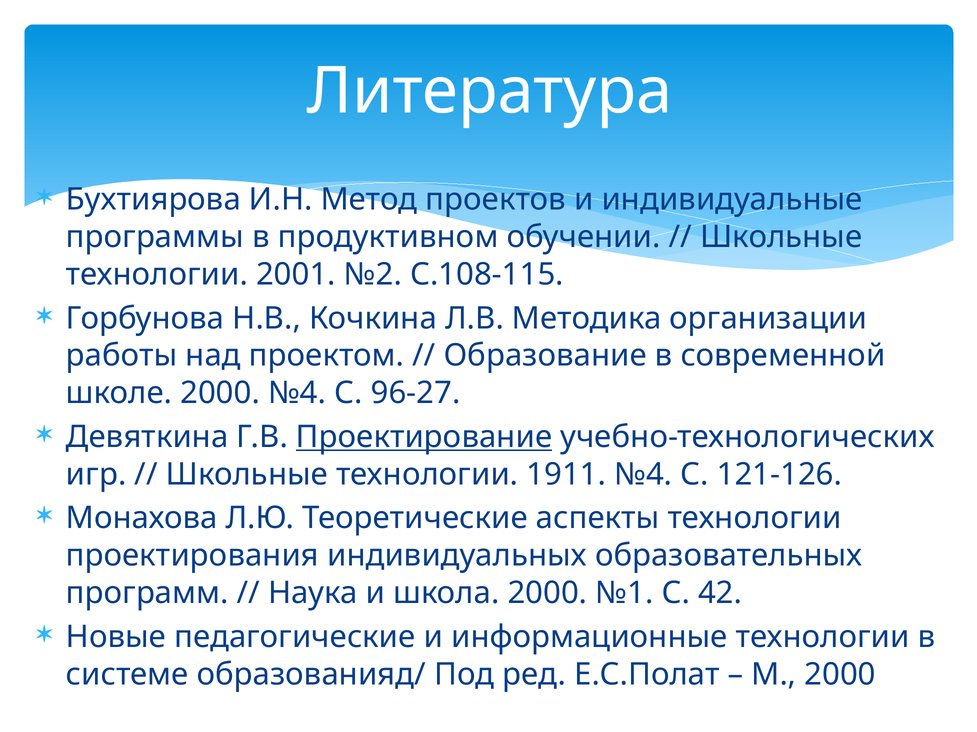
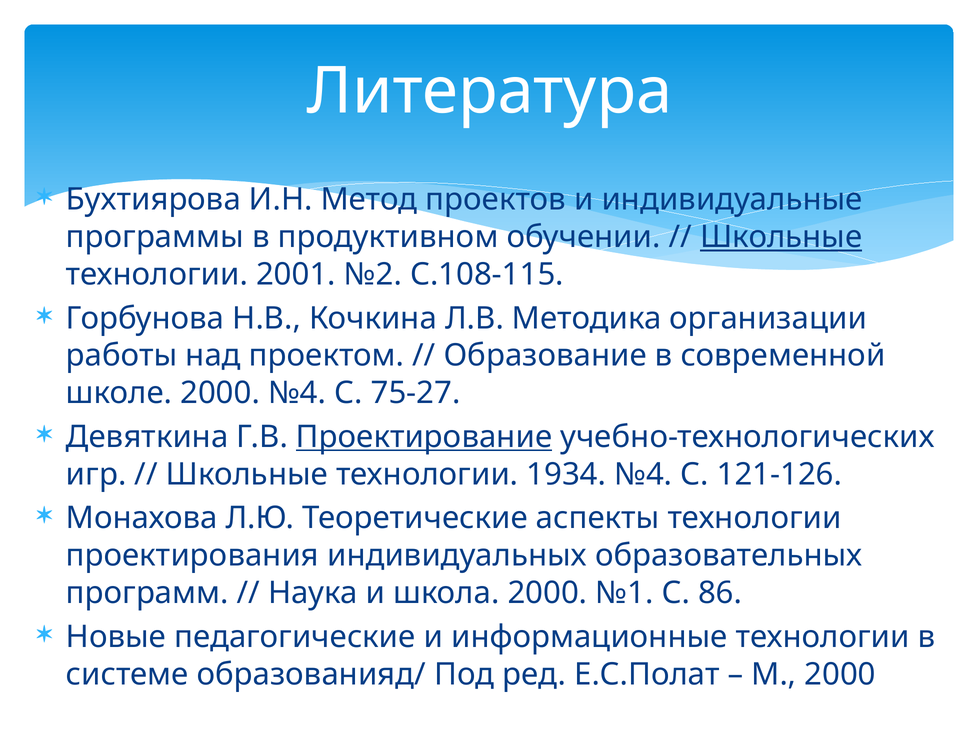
Школьные underline: none -> present (781, 237)
96-27: 96-27 -> 75-27 (416, 393)
1911: 1911 -> 1934 (566, 475)
42: 42 -> 86 (720, 594)
